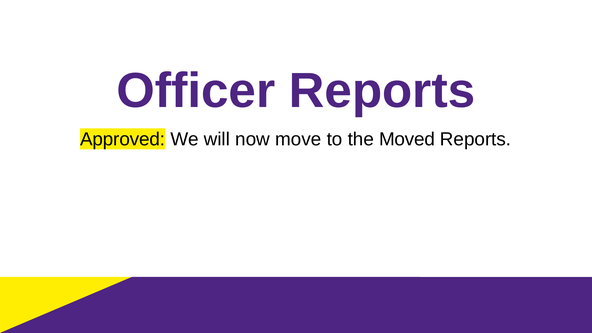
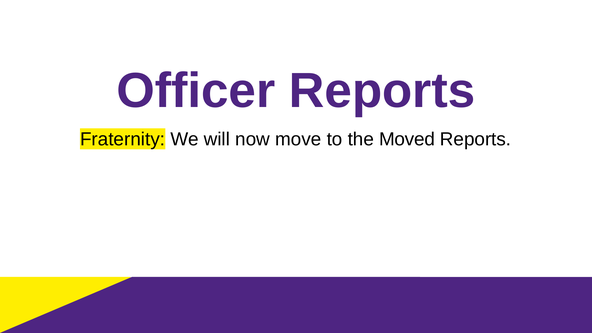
Approved: Approved -> Fraternity (123, 139)
